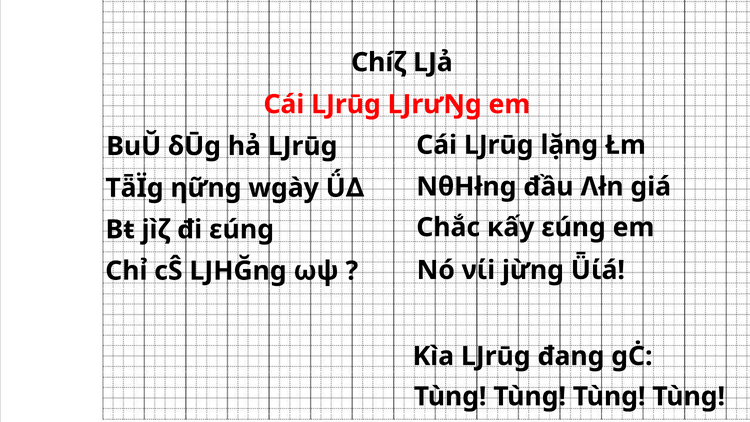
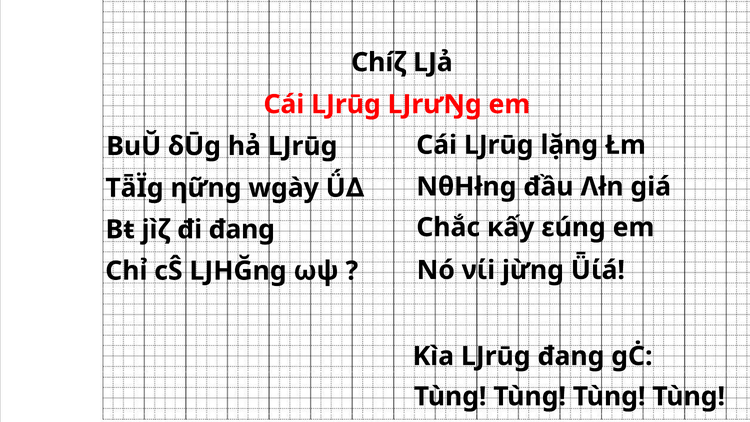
đi εúng: εúng -> đang (242, 229)
